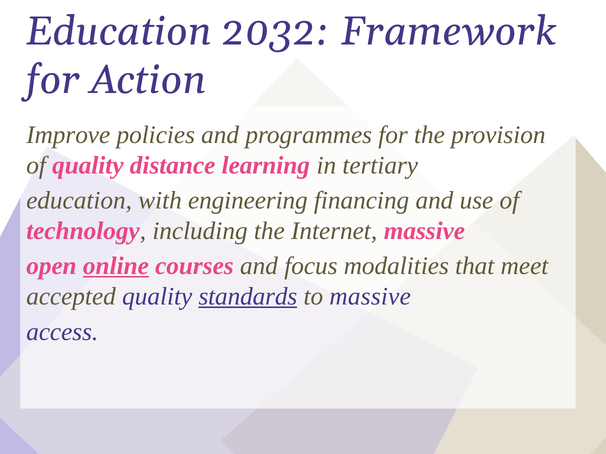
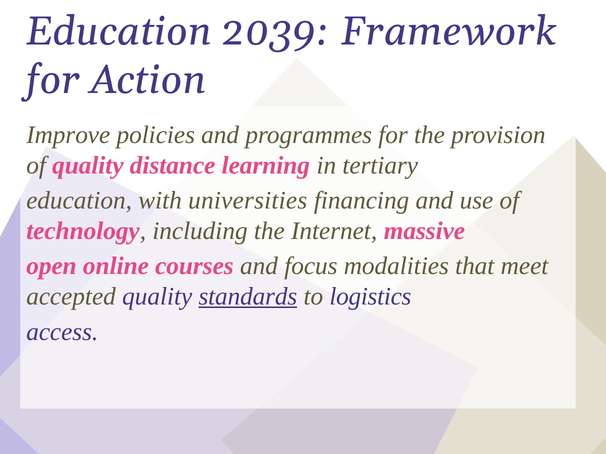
2032: 2032 -> 2039 (276, 32)
engineering: engineering -> universities (248, 201)
online underline: present -> none (116, 266)
to massive: massive -> logistics (370, 297)
